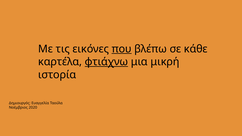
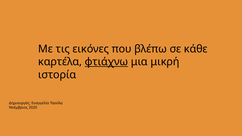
που underline: present -> none (122, 49)
